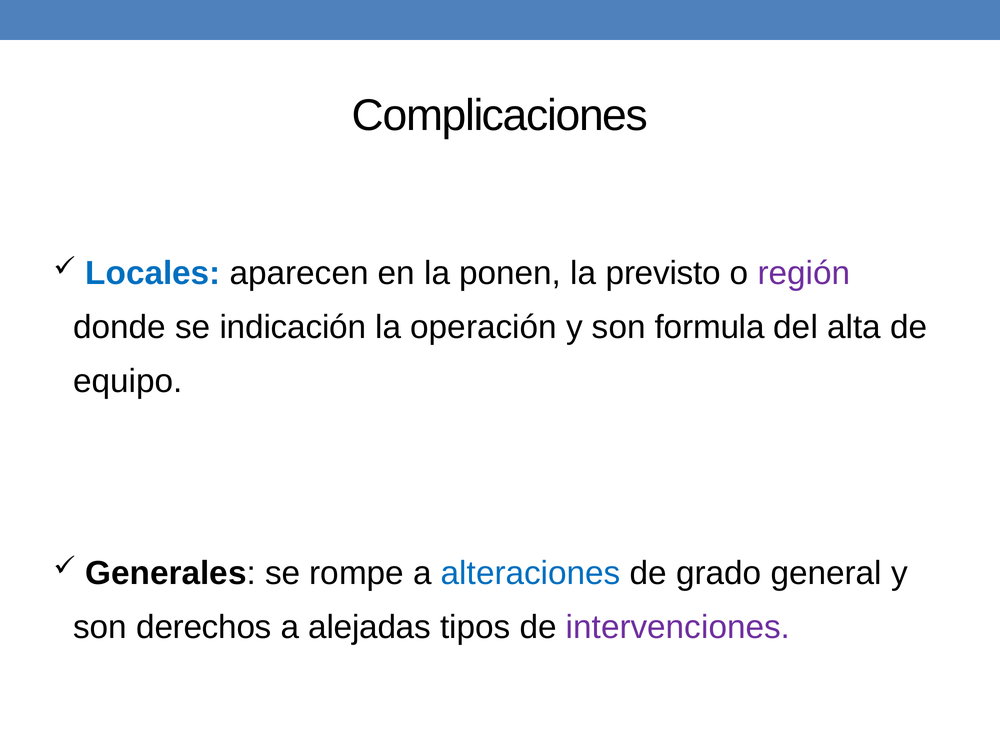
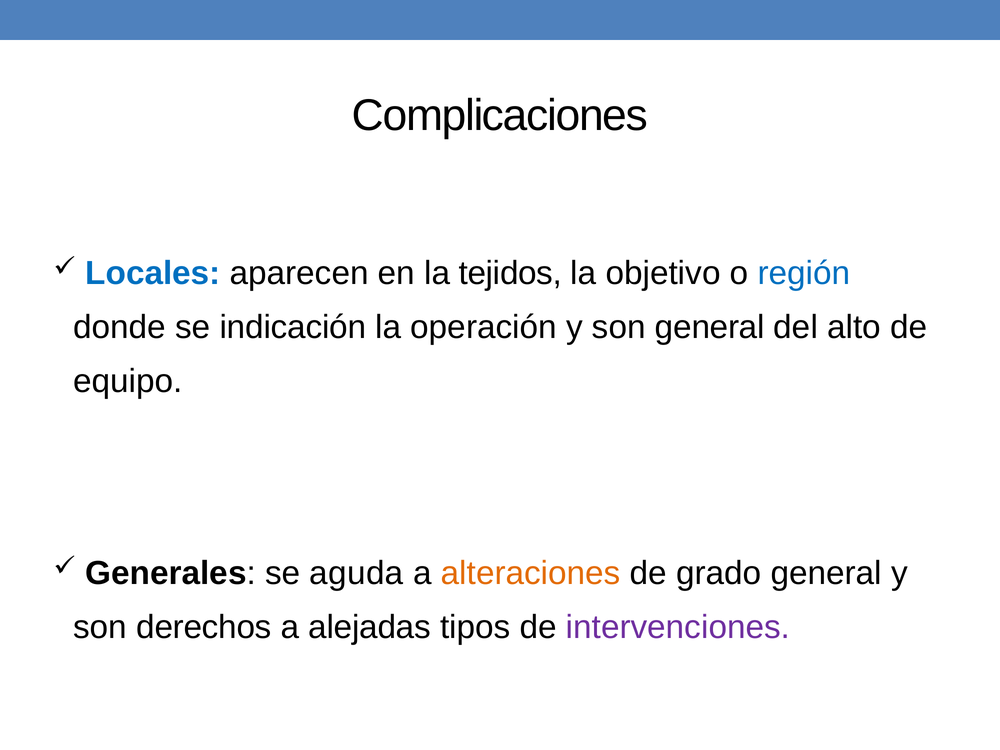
ponen: ponen -> tejidos (510, 273)
previsto: previsto -> objetivo (663, 273)
región colour: purple -> blue (804, 273)
son formula: formula -> general (710, 327)
alta: alta -> alto (854, 327)
rompe: rompe -> aguda (356, 573)
alteraciones colour: blue -> orange (531, 573)
